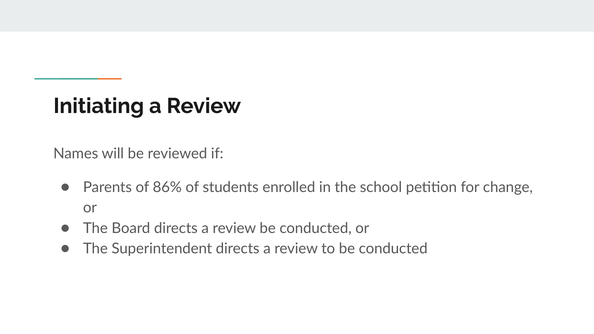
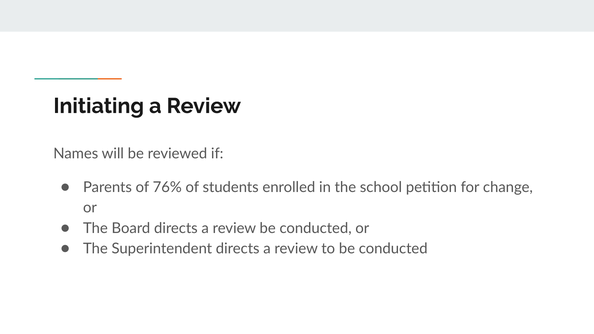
86%: 86% -> 76% (167, 187)
